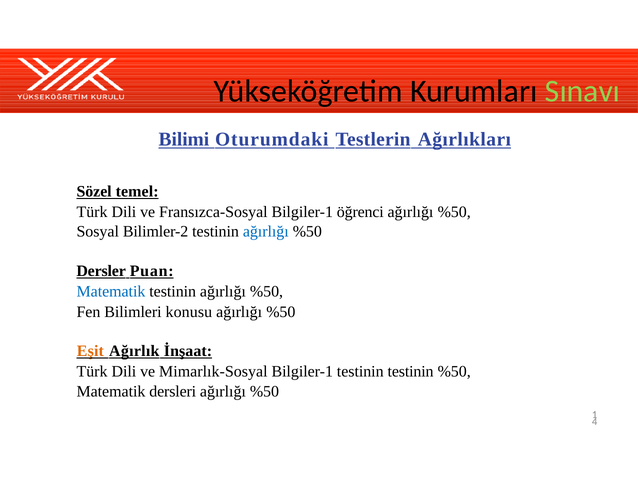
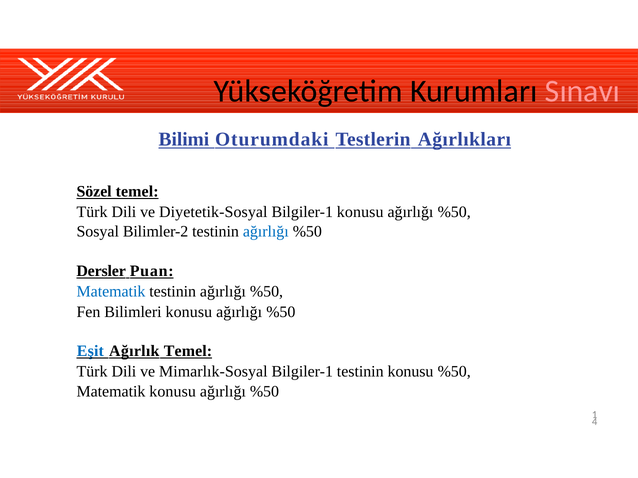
Sınavı colour: light green -> pink (583, 91)
Fransızca-Sosyal: Fransızca-Sosyal -> Diyetetik-Sosyal (213, 212)
Bilgiler-1 öğrenci: öğrenci -> konusu (360, 212)
Eşit colour: orange -> blue (90, 351)
Ağırlık İnşaat: İnşaat -> Temel (188, 351)
testinin testinin: testinin -> konusu (411, 372)
Matematik dersleri: dersleri -> konusu (173, 392)
